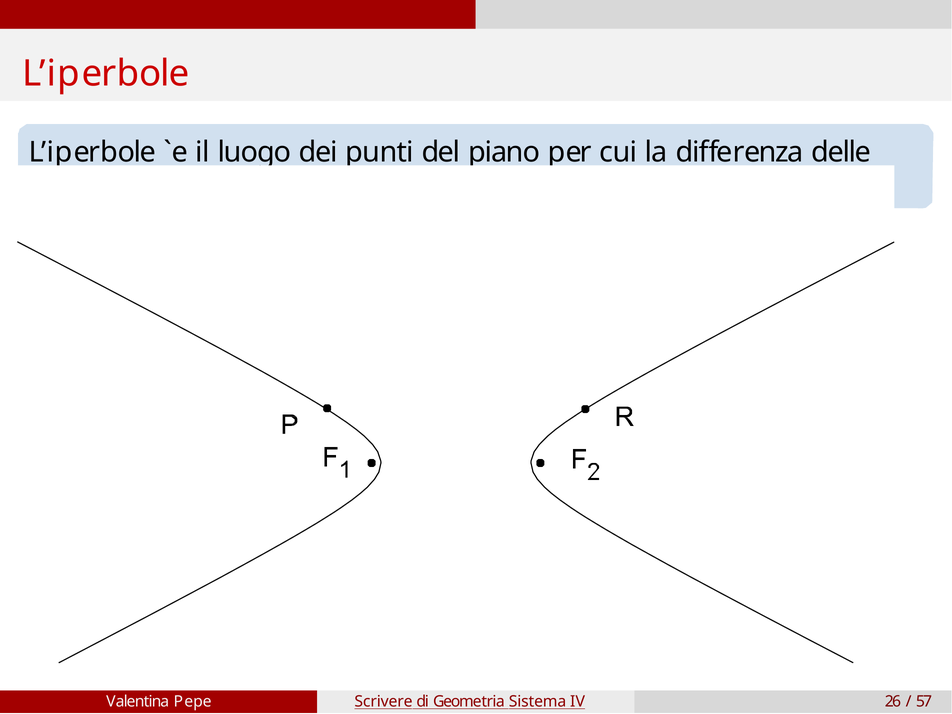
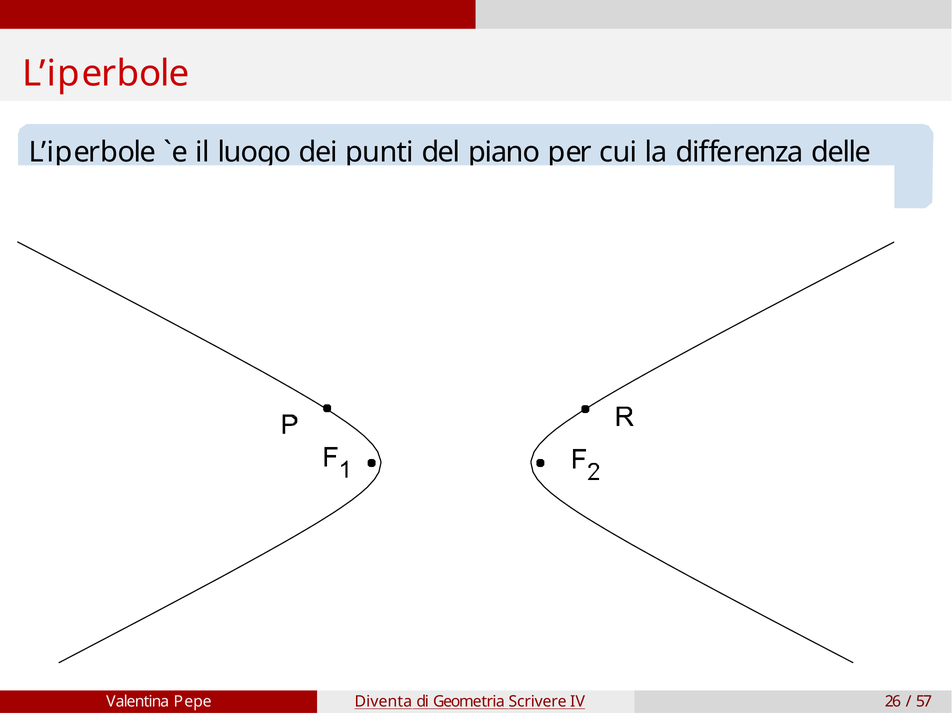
Scrivere: Scrivere -> Diventa (383, 702)
Sistema: Sistema -> Scrivere (538, 702)
